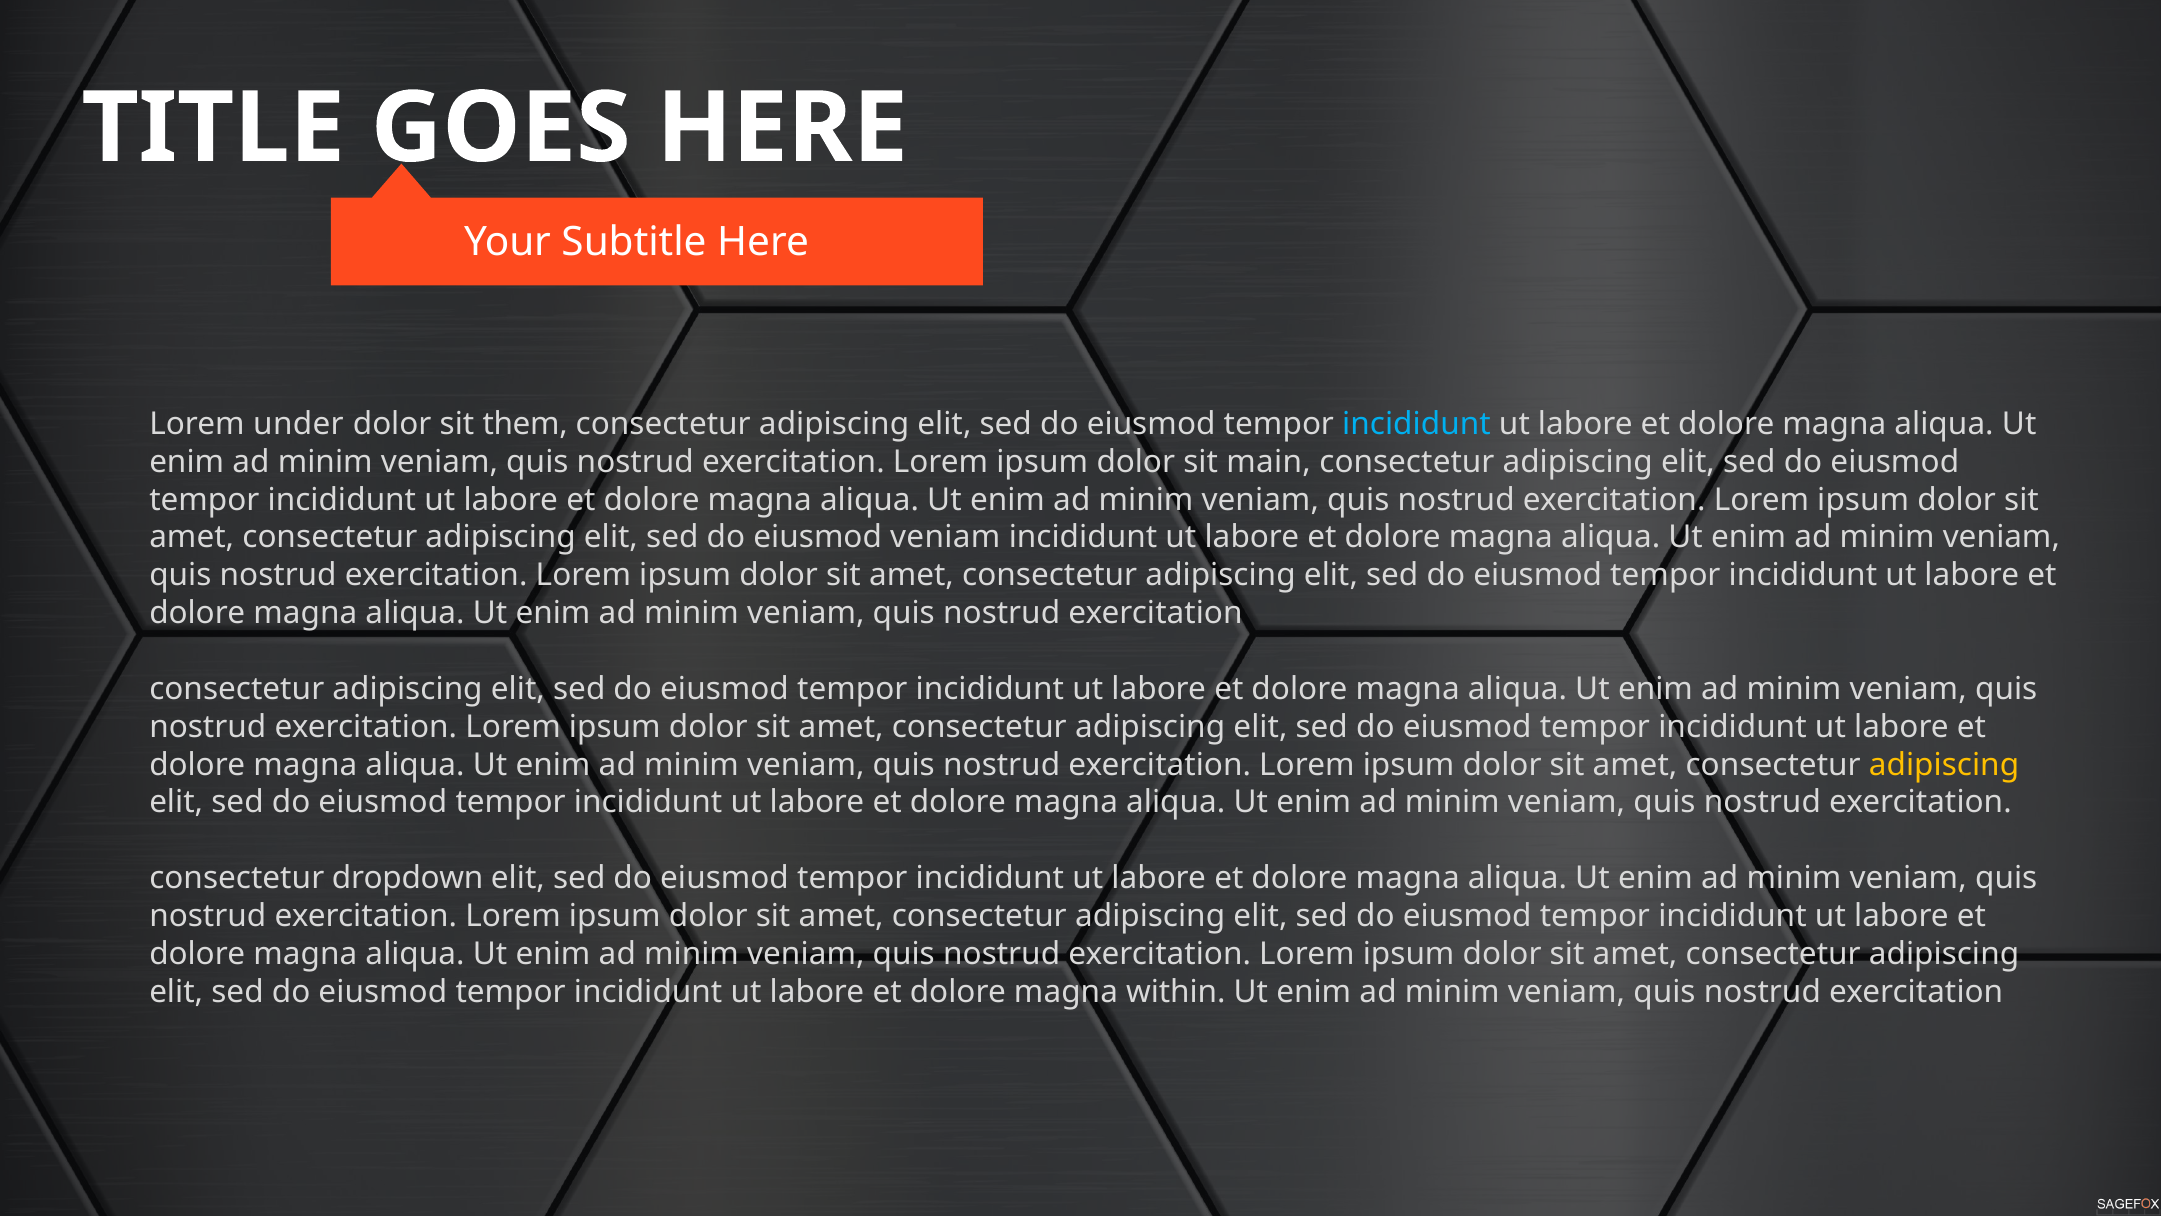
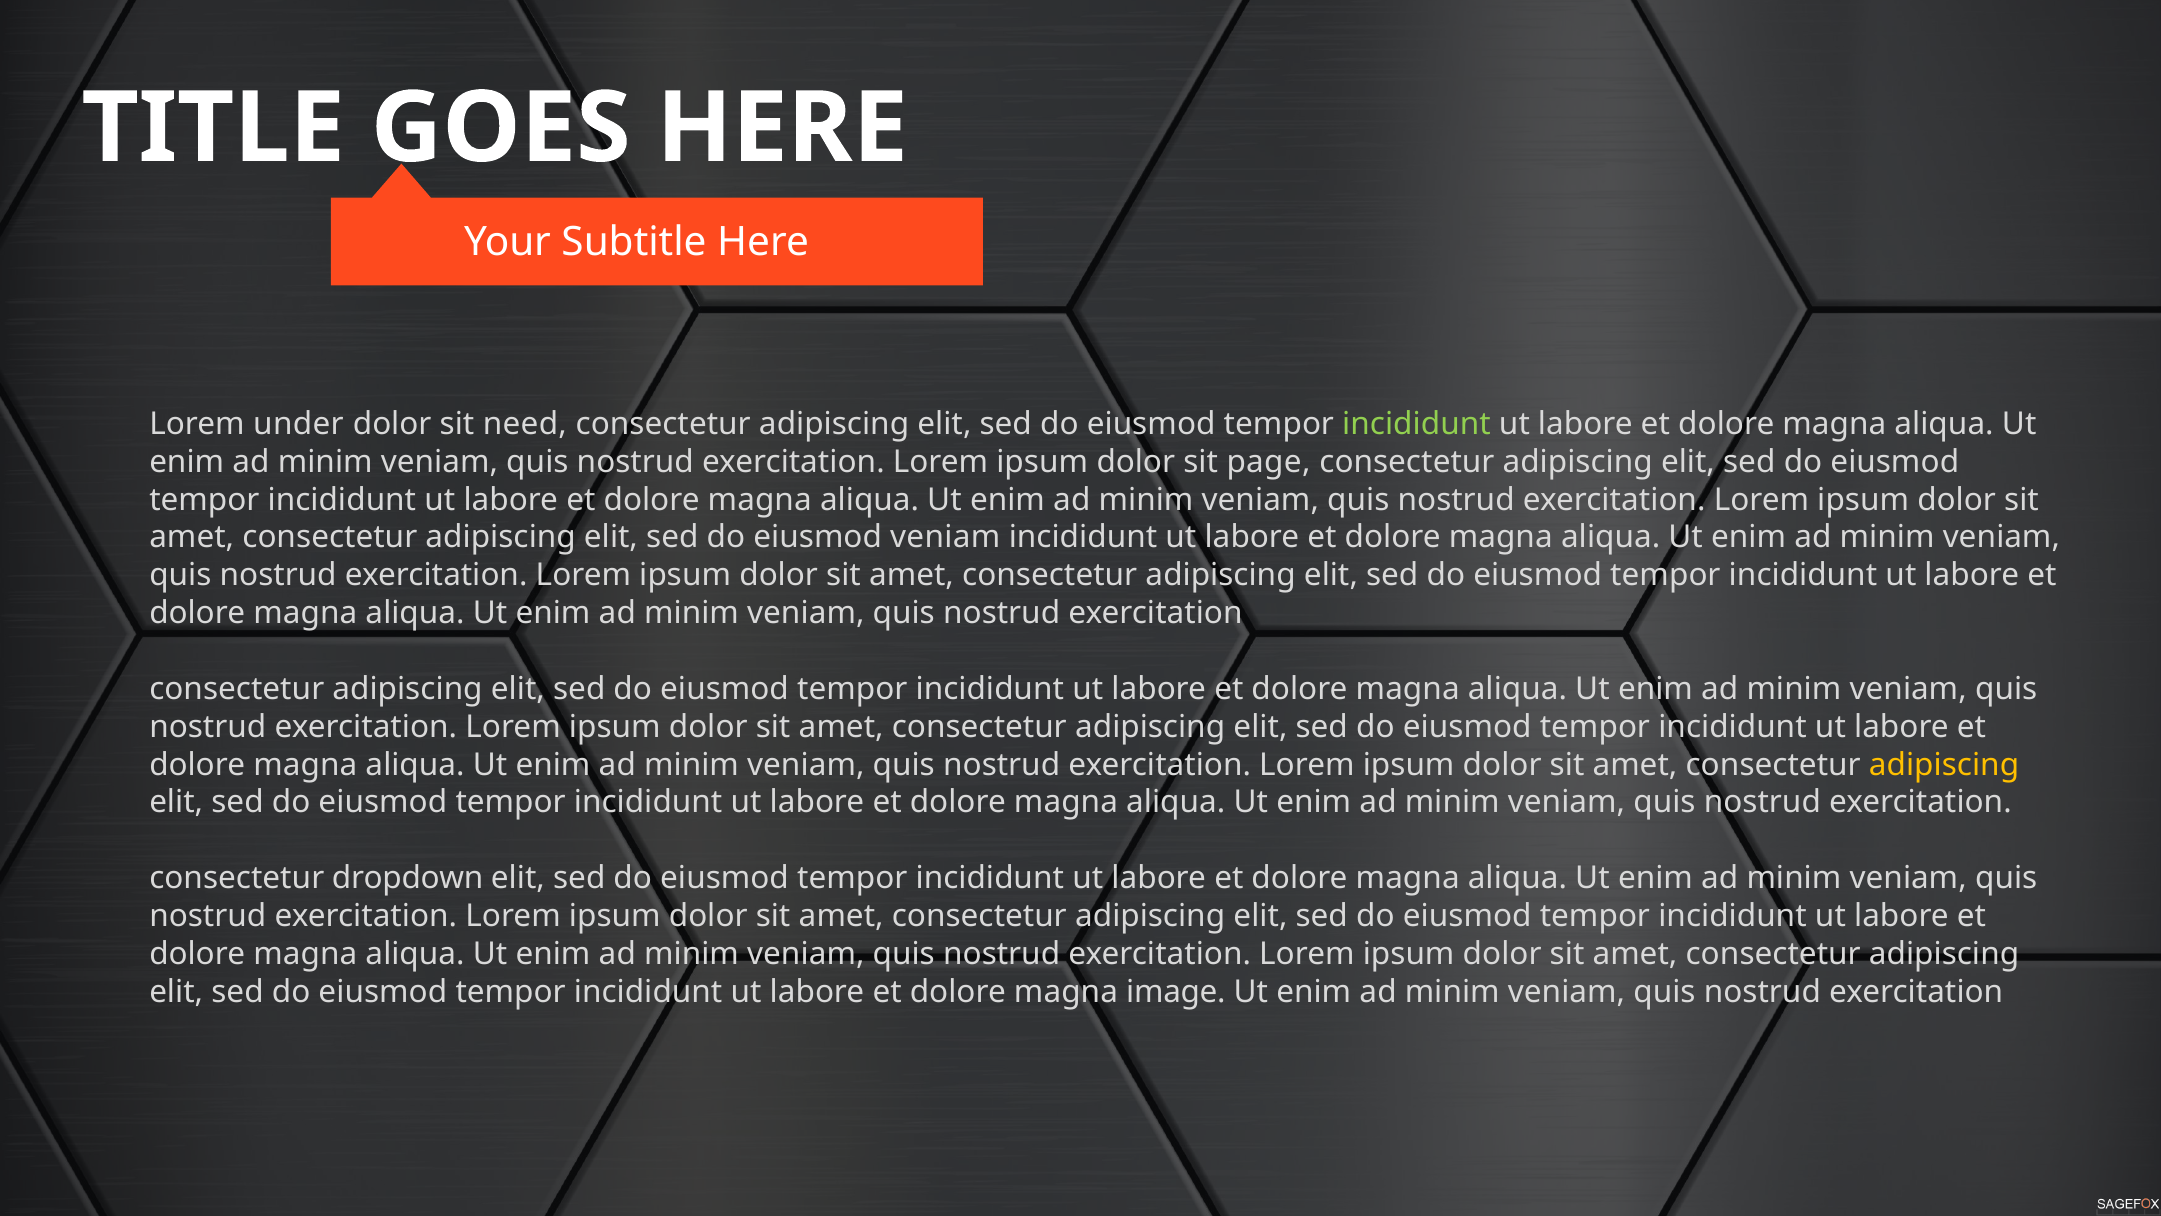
them: them -> need (525, 424)
incididunt colour: light blue -> light green (1416, 424)
main: main -> page (1269, 462)
within: within -> image (1176, 991)
